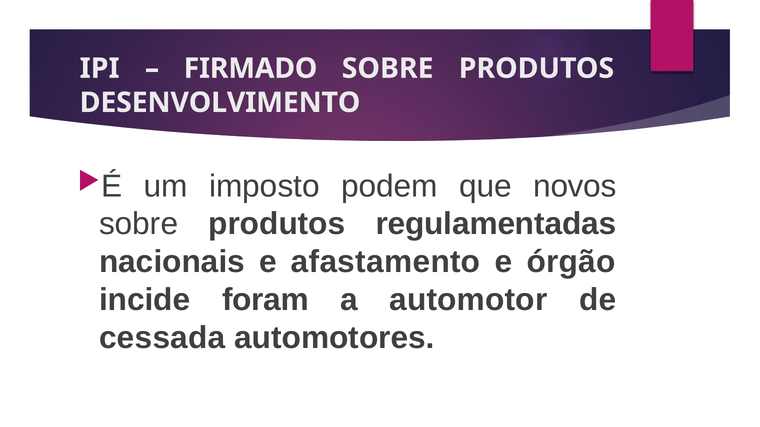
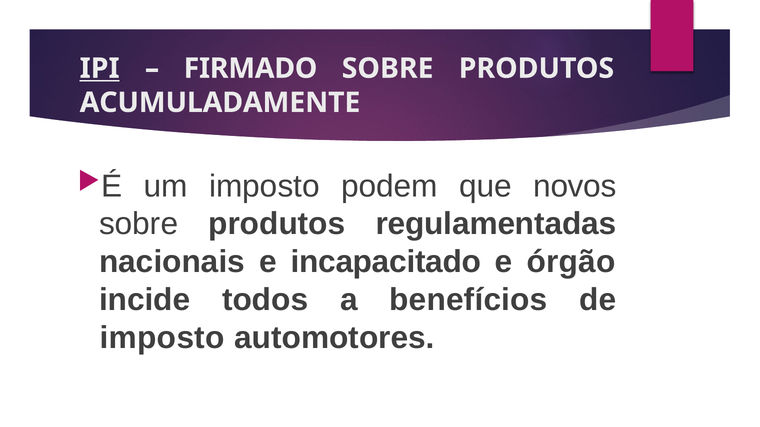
IPI underline: none -> present (100, 68)
DESENVOLVIMENTO: DESENVOLVIMENTO -> ACUMULADAMENTE (220, 103)
afastamento: afastamento -> incapacitado (386, 262)
foram: foram -> todos (265, 300)
automotor: automotor -> benefícios (468, 300)
cessada: cessada -> imposto (162, 338)
